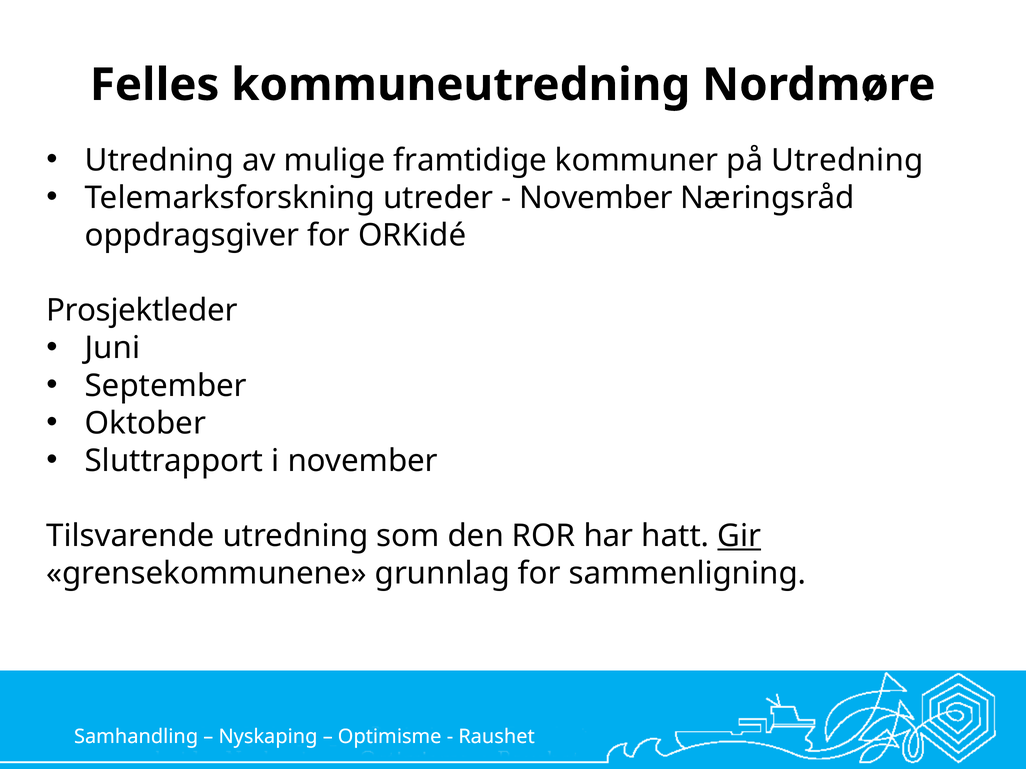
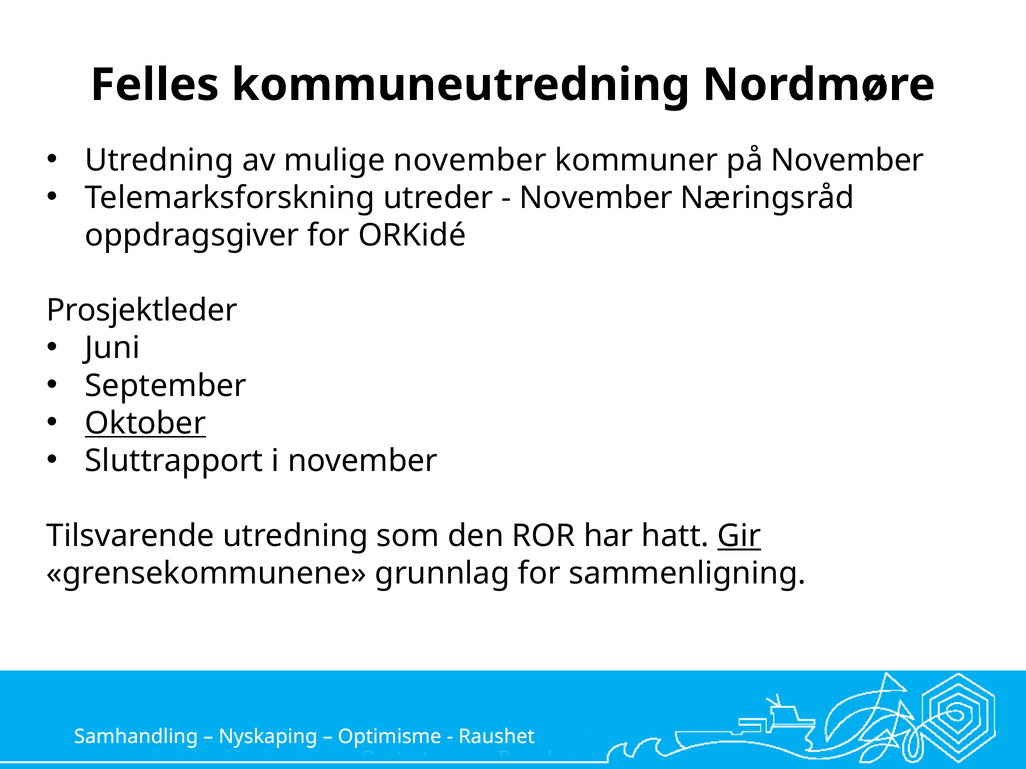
mulige framtidige: framtidige -> november (470, 160)
på Utredning: Utredning -> November (848, 160)
Oktober underline: none -> present (145, 424)
